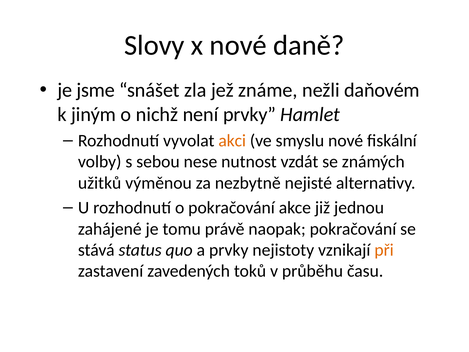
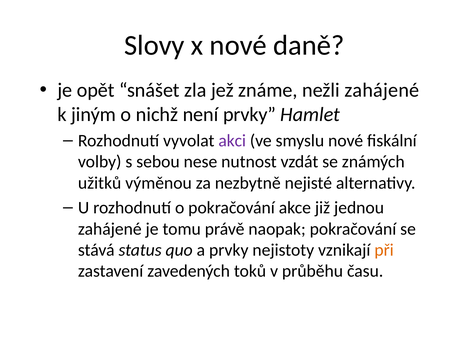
jsme: jsme -> opět (96, 90)
nežli daňovém: daňovém -> zahájené (382, 90)
akci colour: orange -> purple (232, 141)
